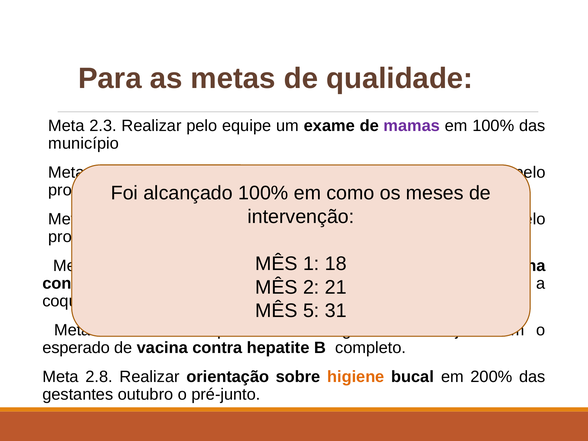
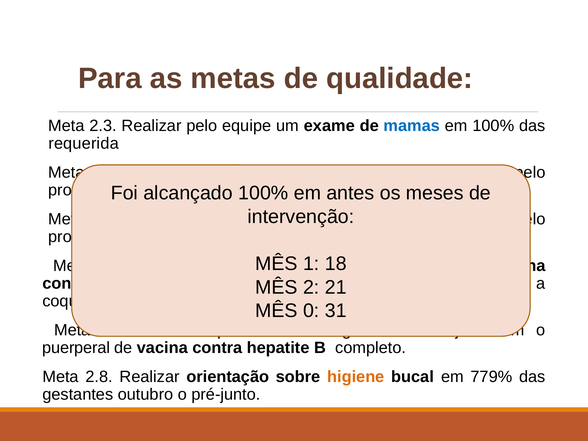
mamas colour: purple -> blue (412, 126)
município: município -> requerida (84, 143)
como: como -> antes (350, 193)
5: 5 -> 0 (311, 311)
esperado: esperado -> puerperal (76, 348)
200%: 200% -> 779% (491, 377)
